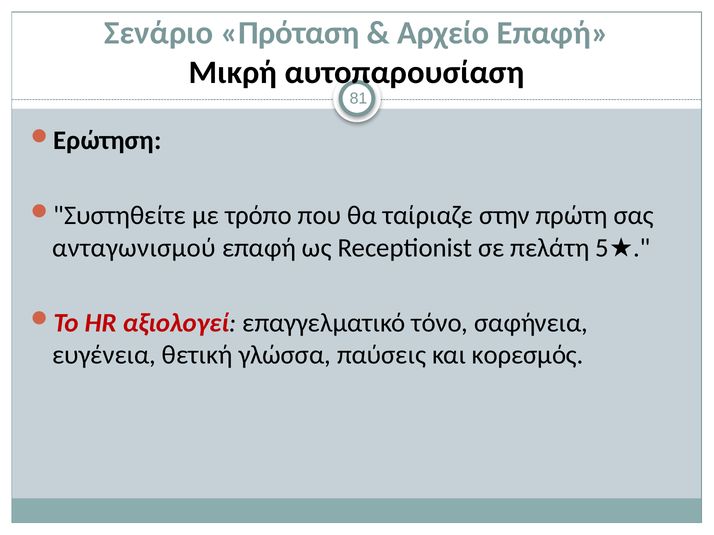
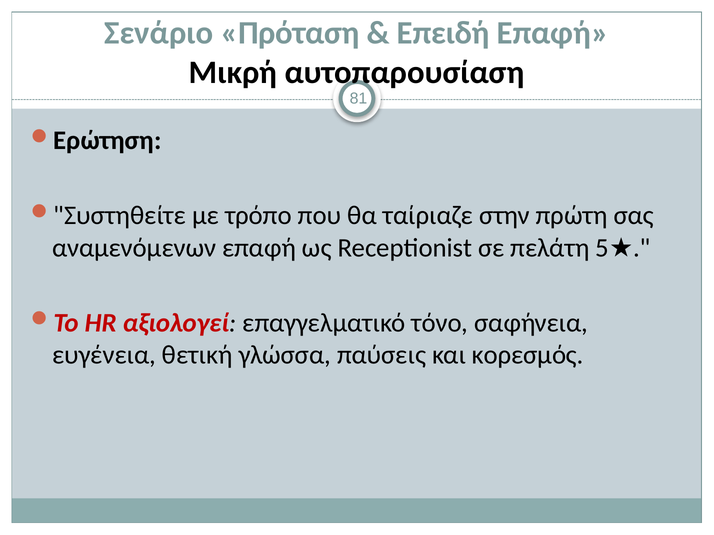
Αρχείο: Αρχείο -> Επειδή (443, 33)
ανταγωνισμού: ανταγωνισμού -> αναμενόμενων (134, 248)
